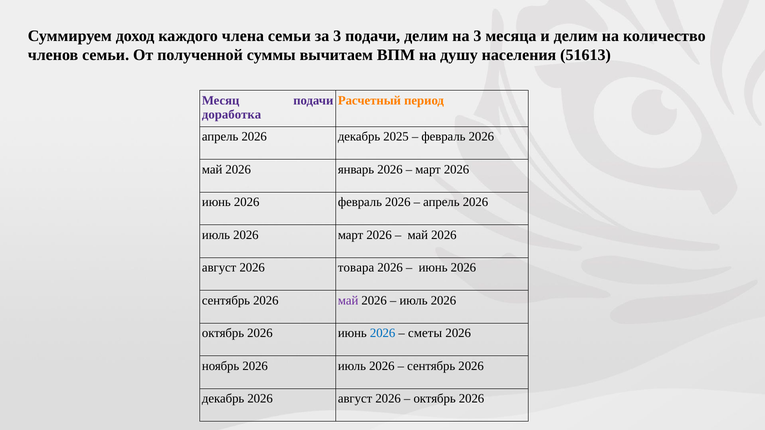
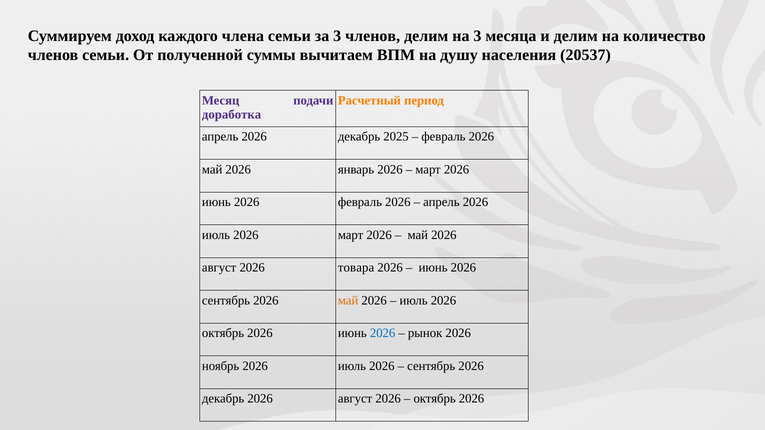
3 подачи: подачи -> членов (373, 36)
51613: 51613 -> 20537 (586, 55)
май colour: purple -> orange (348, 301)
сметы: сметы -> рынок (425, 333)
